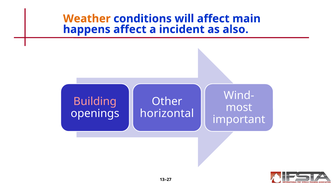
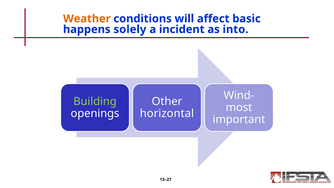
main: main -> basic (247, 19)
happens affect: affect -> solely (130, 29)
also: also -> into (236, 29)
Building colour: pink -> light green (95, 101)
